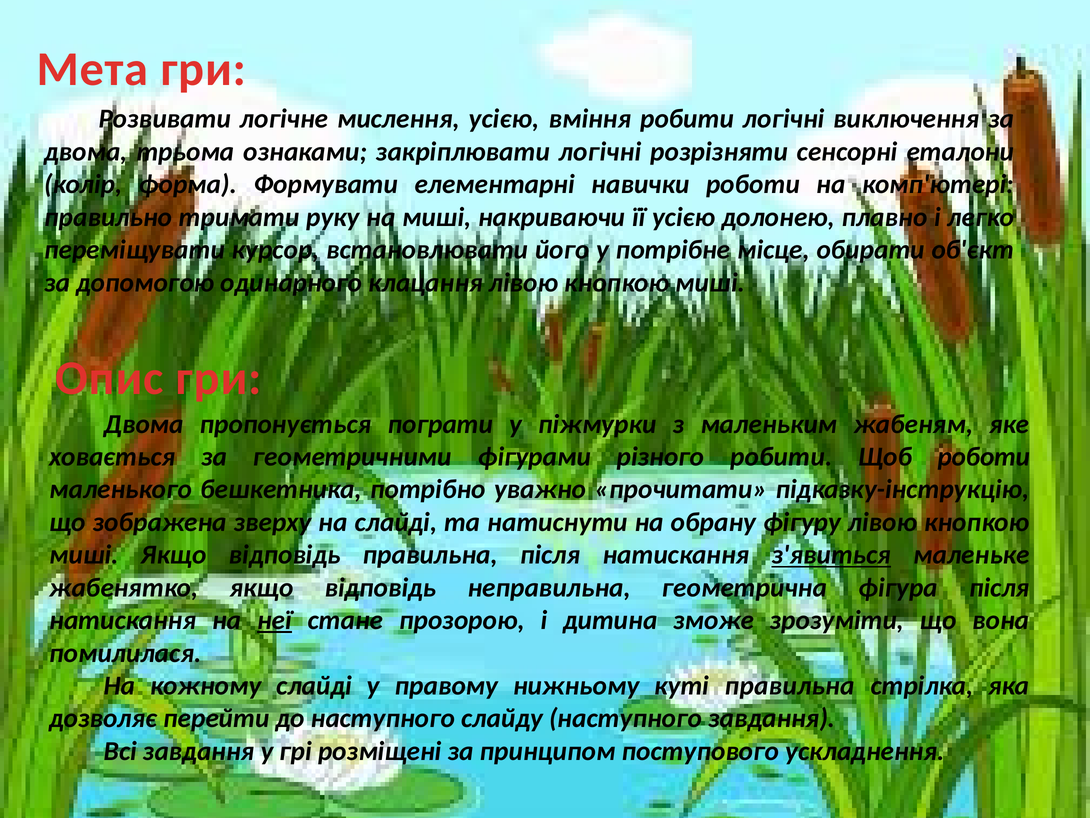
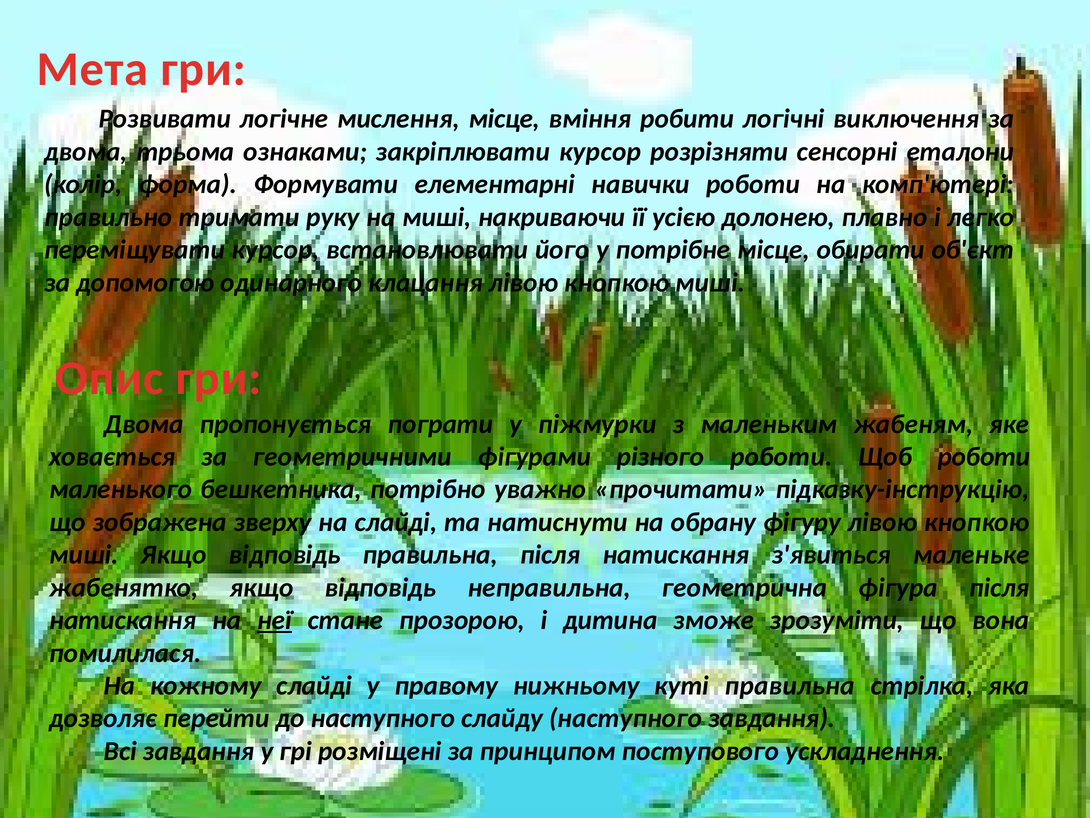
мислення усією: усією -> місце (504, 119)
закріплювати логічні: логічні -> курсор (600, 152)
різного робити: робити -> роботи (781, 456)
з'явиться underline: present -> none (831, 555)
